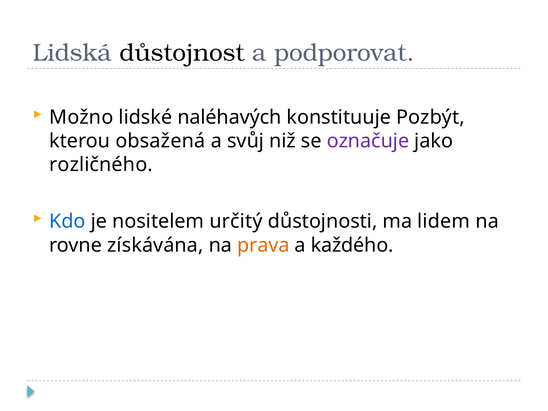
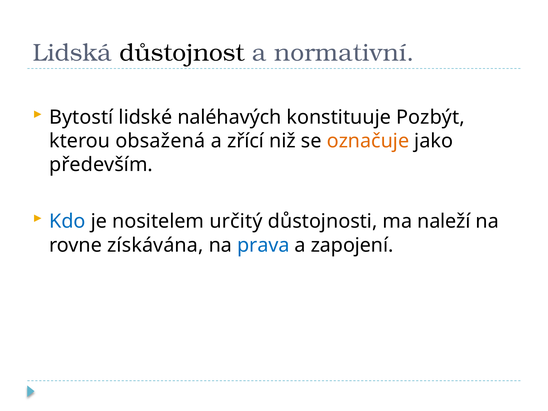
podporovat: podporovat -> normativní (344, 53)
Možno: Možno -> Bytostí (81, 117)
svůj: svůj -> zřící (246, 141)
označuje colour: purple -> orange (368, 141)
rozličného: rozličného -> především (101, 165)
lidem: lidem -> naleží (444, 221)
prava colour: orange -> blue (263, 245)
každého: každého -> zapojení (352, 245)
